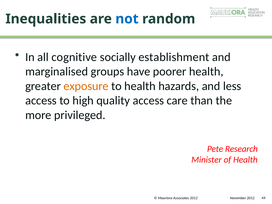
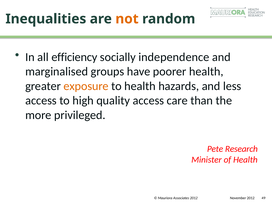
not colour: blue -> orange (127, 19)
cognitive: cognitive -> efficiency (74, 57)
establishment: establishment -> independence (174, 57)
